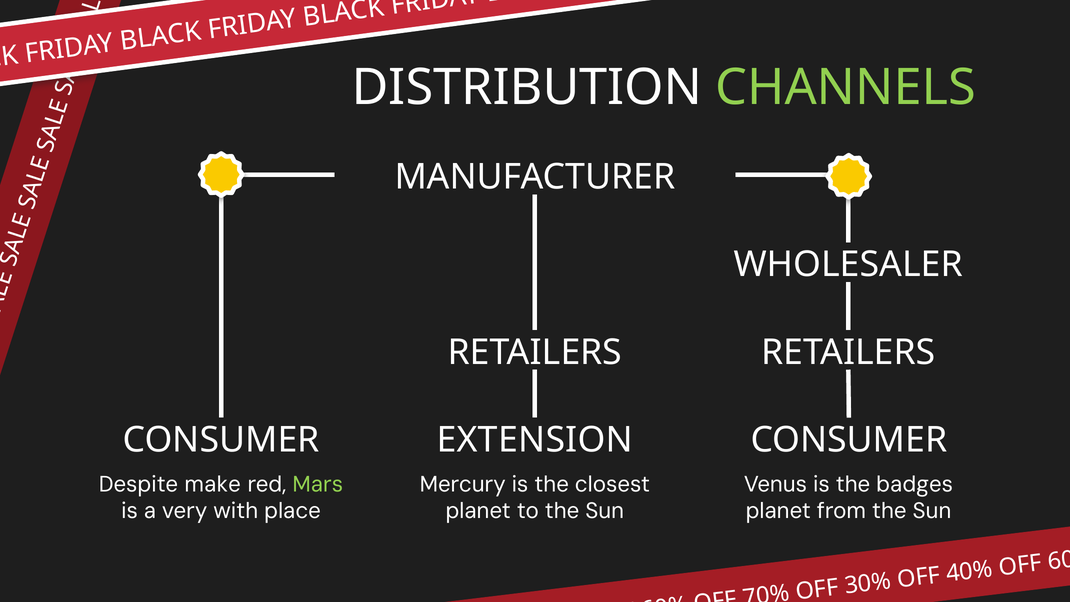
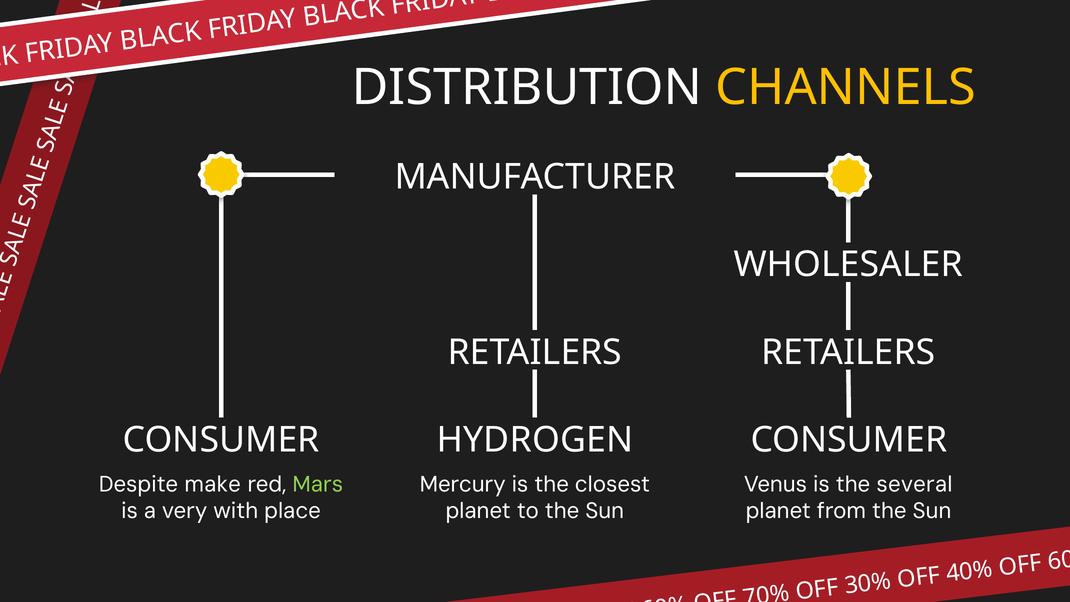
CHANNELS colour: light green -> yellow (845, 88)
EXTENSION: EXTENSION -> HYDROGEN (535, 440)
badges: badges -> several (915, 484)
